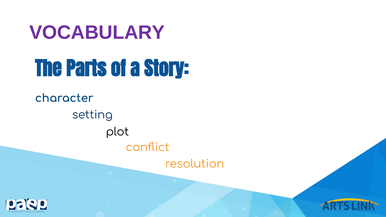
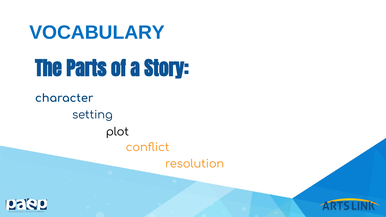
VOCABULARY colour: purple -> blue (97, 32)
